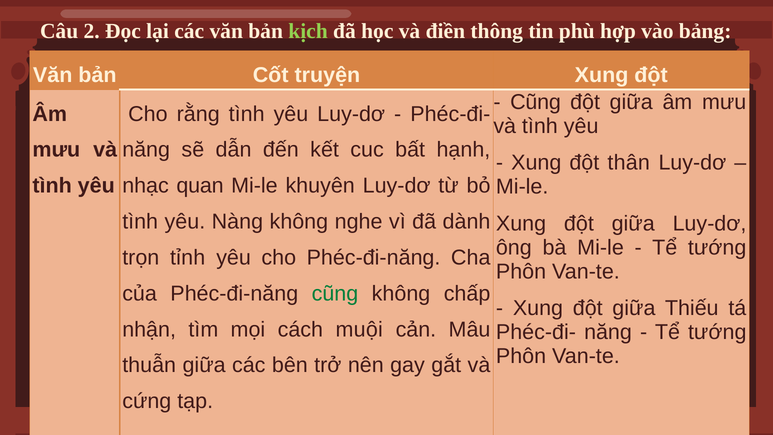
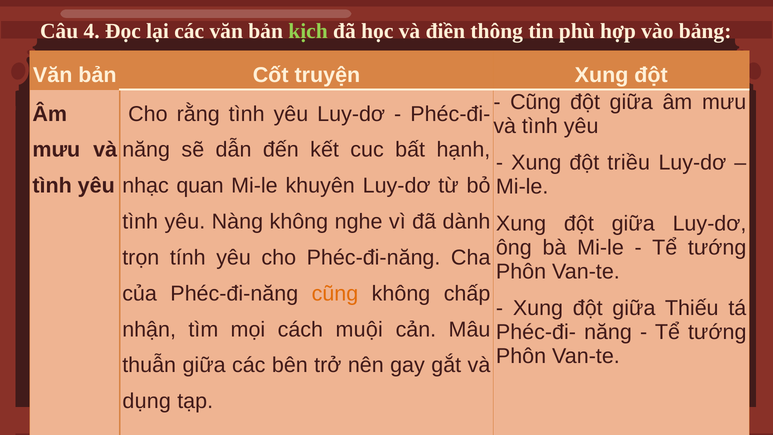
2: 2 -> 4 (92, 31)
thân: thân -> triều (629, 163)
tỉnh: tỉnh -> tính (188, 258)
cũng colour: green -> orange (335, 293)
cứng: cứng -> dụng (147, 401)
